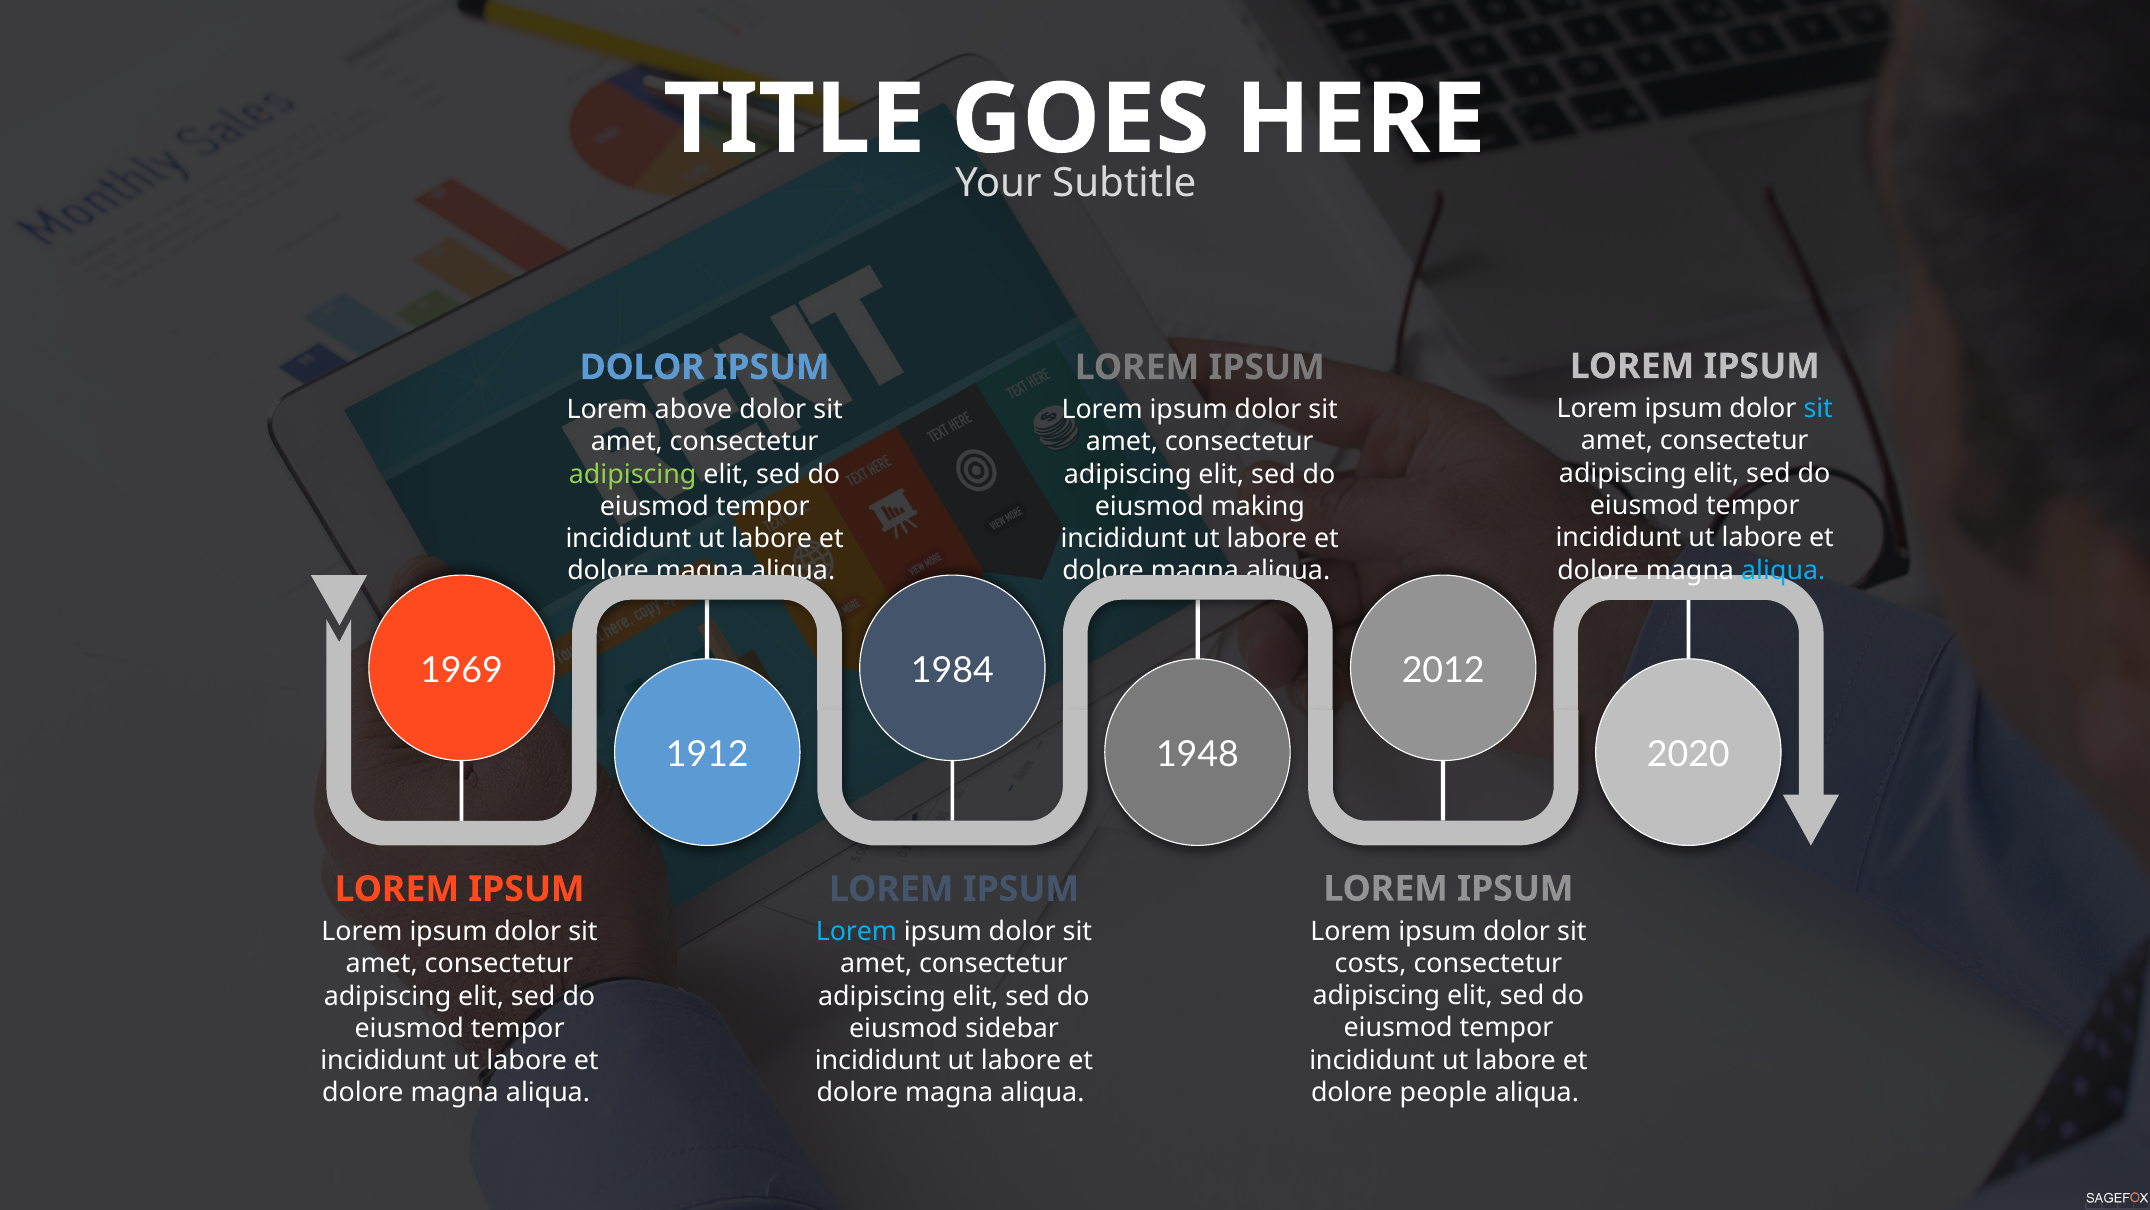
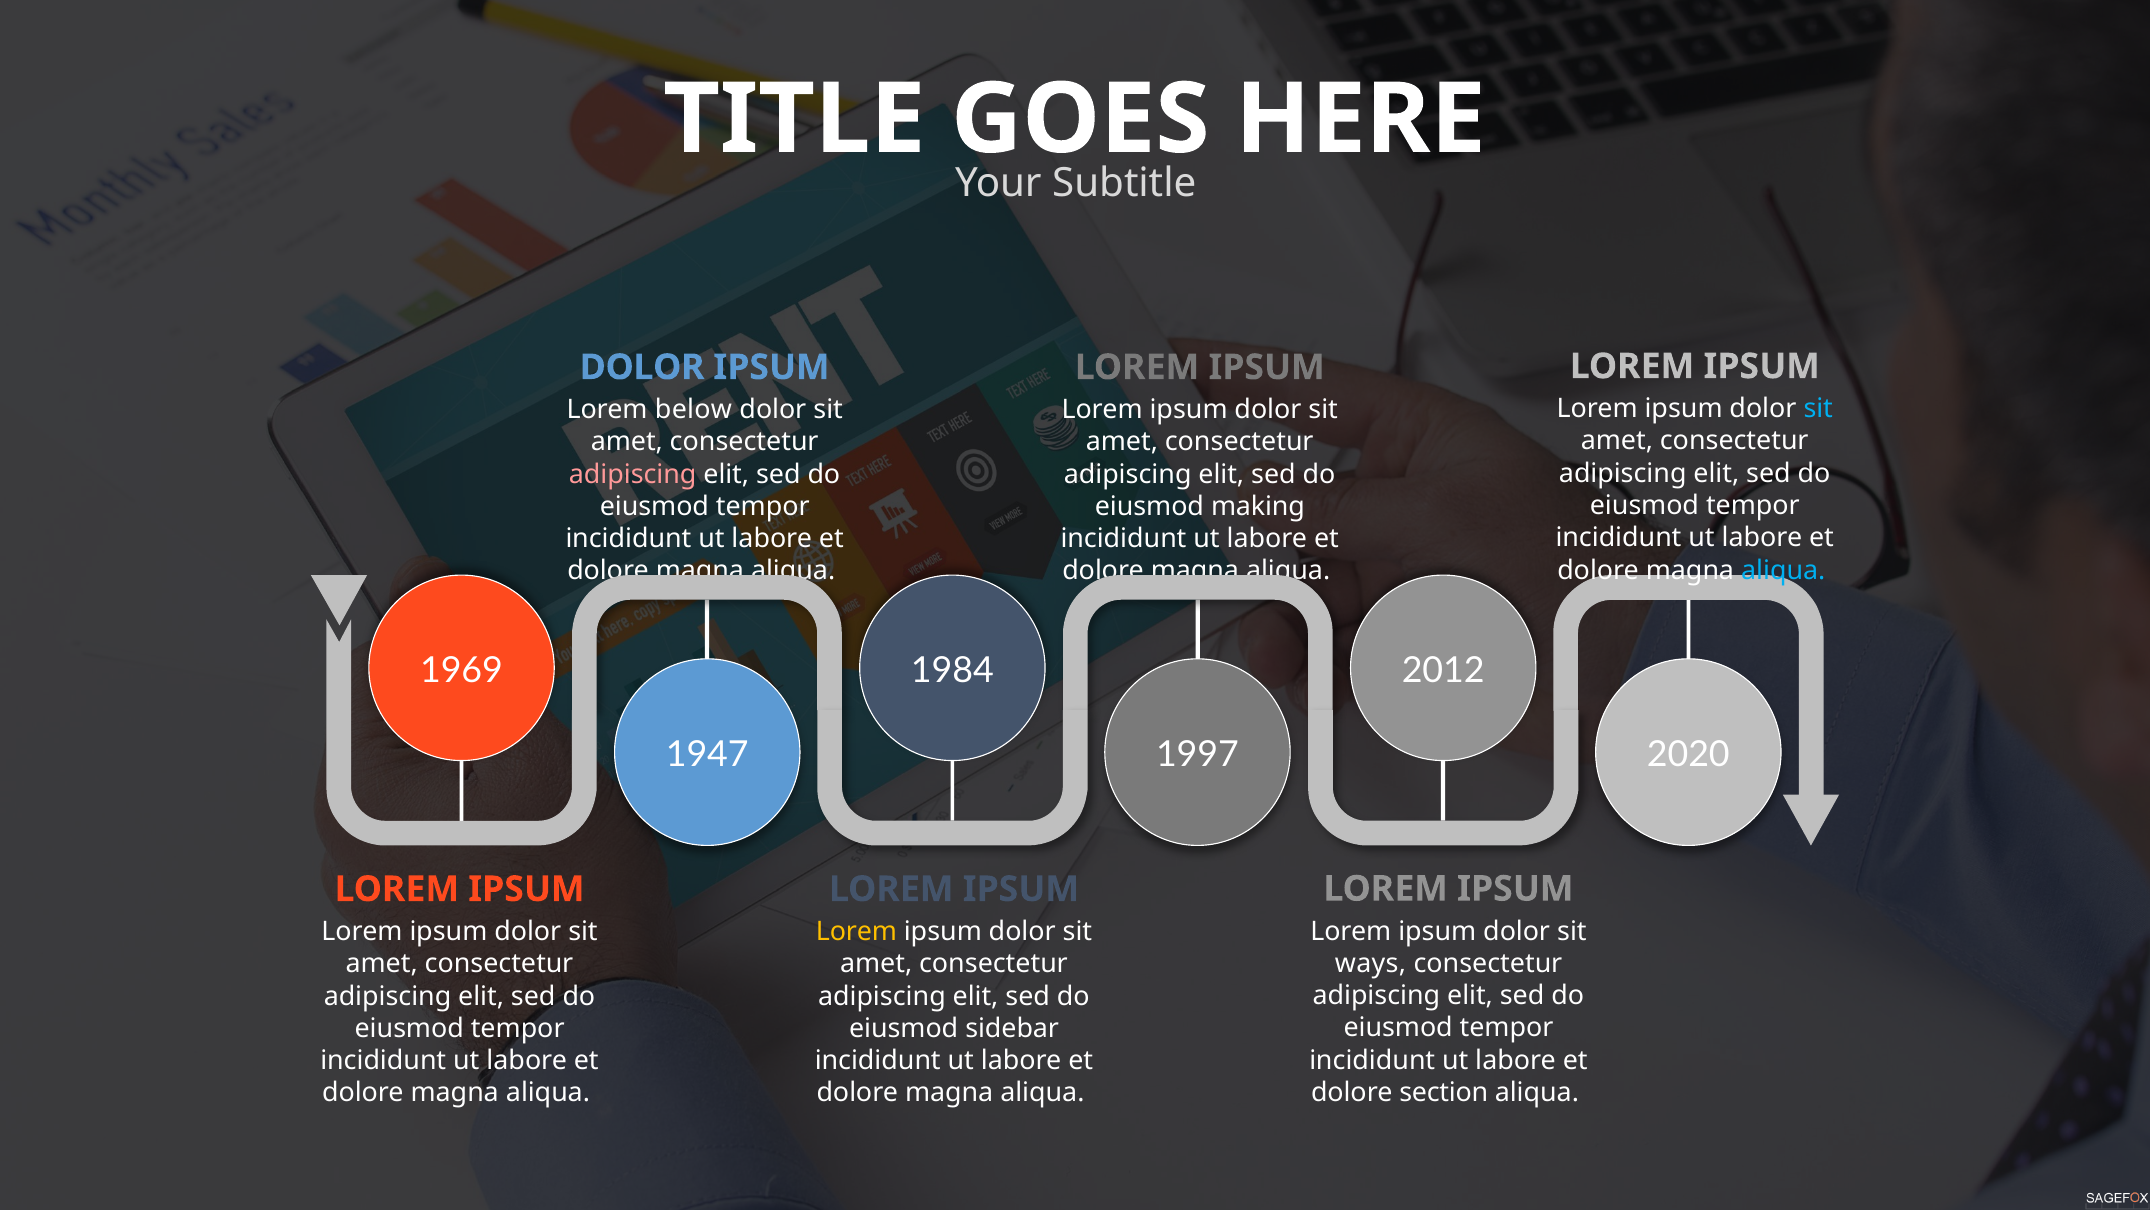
above: above -> below (693, 409)
adipiscing colour: light green -> pink (633, 474)
1912: 1912 -> 1947 (707, 754)
1948: 1948 -> 1997 (1197, 754)
Lorem colour: light blue -> yellow (856, 931)
costs: costs -> ways (1370, 963)
people: people -> section (1444, 1092)
